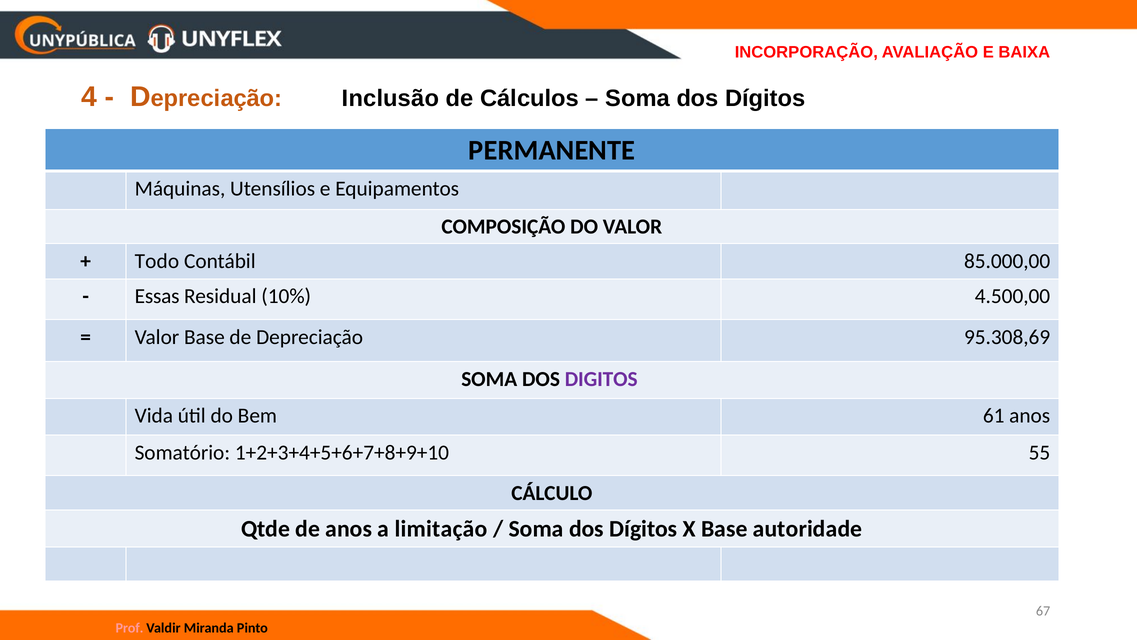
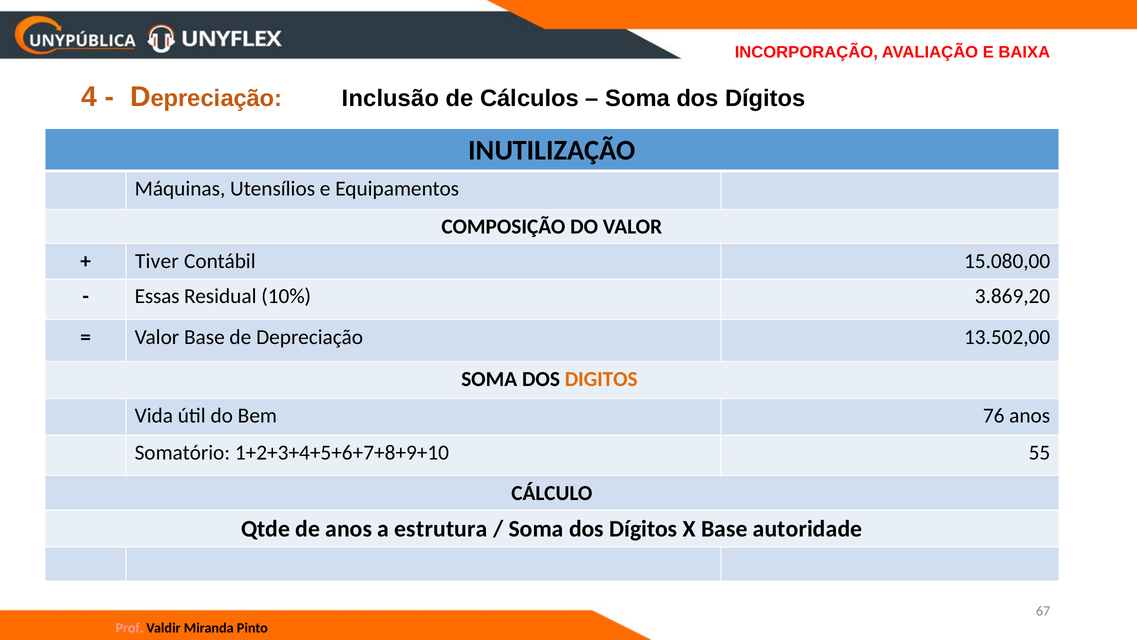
PERMANENTE: PERMANENTE -> INUTILIZAÇÃO (552, 150)
Todo: Todo -> Tiver (157, 261)
85.000,00: 85.000,00 -> 15.080,00 (1007, 261)
4.500,00: 4.500,00 -> 3.869,20 (1012, 296)
95.308,69: 95.308,69 -> 13.502,00 (1007, 337)
DIGITOS colour: purple -> orange (601, 379)
61: 61 -> 76 (994, 416)
limitação: limitação -> estrutura (441, 529)
